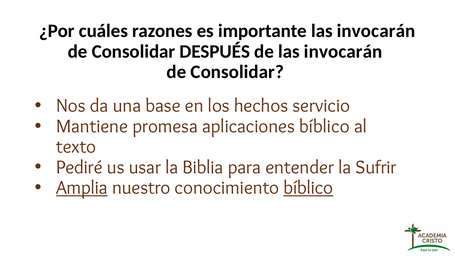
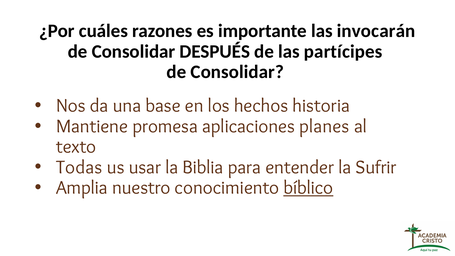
de las invocarán: invocarán -> partícipes (343, 51)
servicio: servicio -> historia (321, 106)
aplicaciones bíblico: bíblico -> planes (324, 126)
Pediré: Pediré -> Todas (79, 167)
Amplia underline: present -> none (82, 188)
